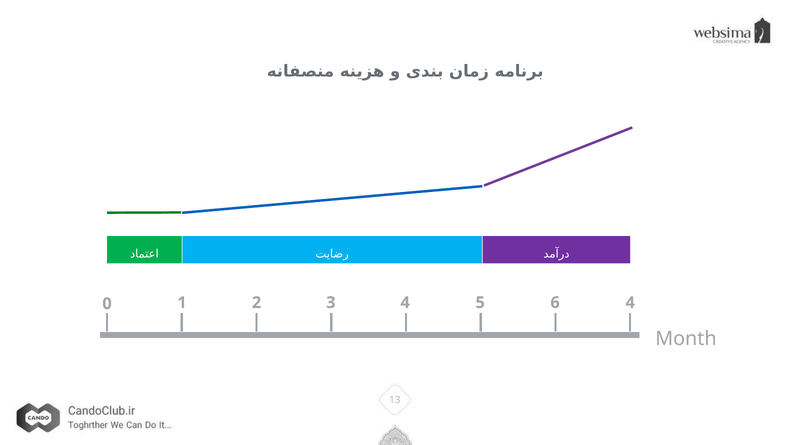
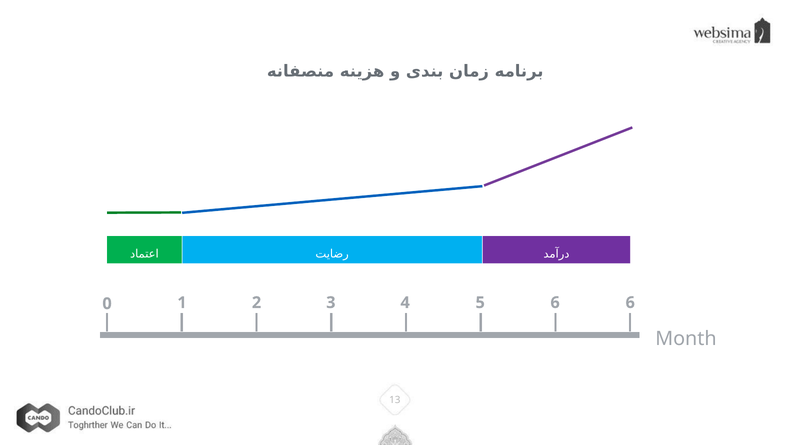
0 4: 4 -> 6 (630, 302)
